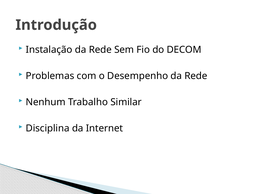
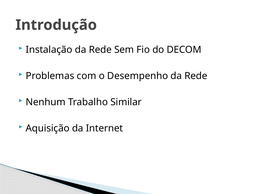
Disciplina: Disciplina -> Aquisição (48, 128)
